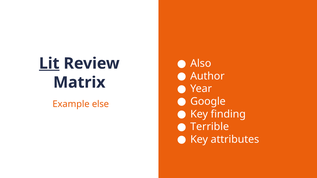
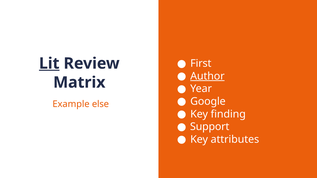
Also: Also -> First (201, 64)
Author underline: none -> present (207, 76)
Terrible: Terrible -> Support (210, 127)
